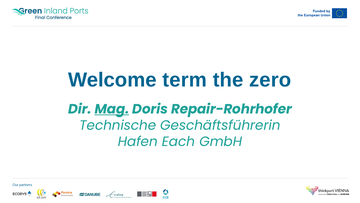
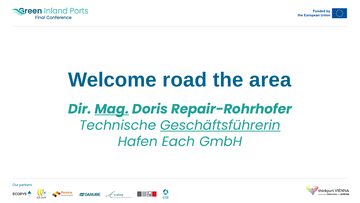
term: term -> road (185, 80)
zero: zero -> area (270, 80)
Geschäftsführerin underline: none -> present (220, 125)
